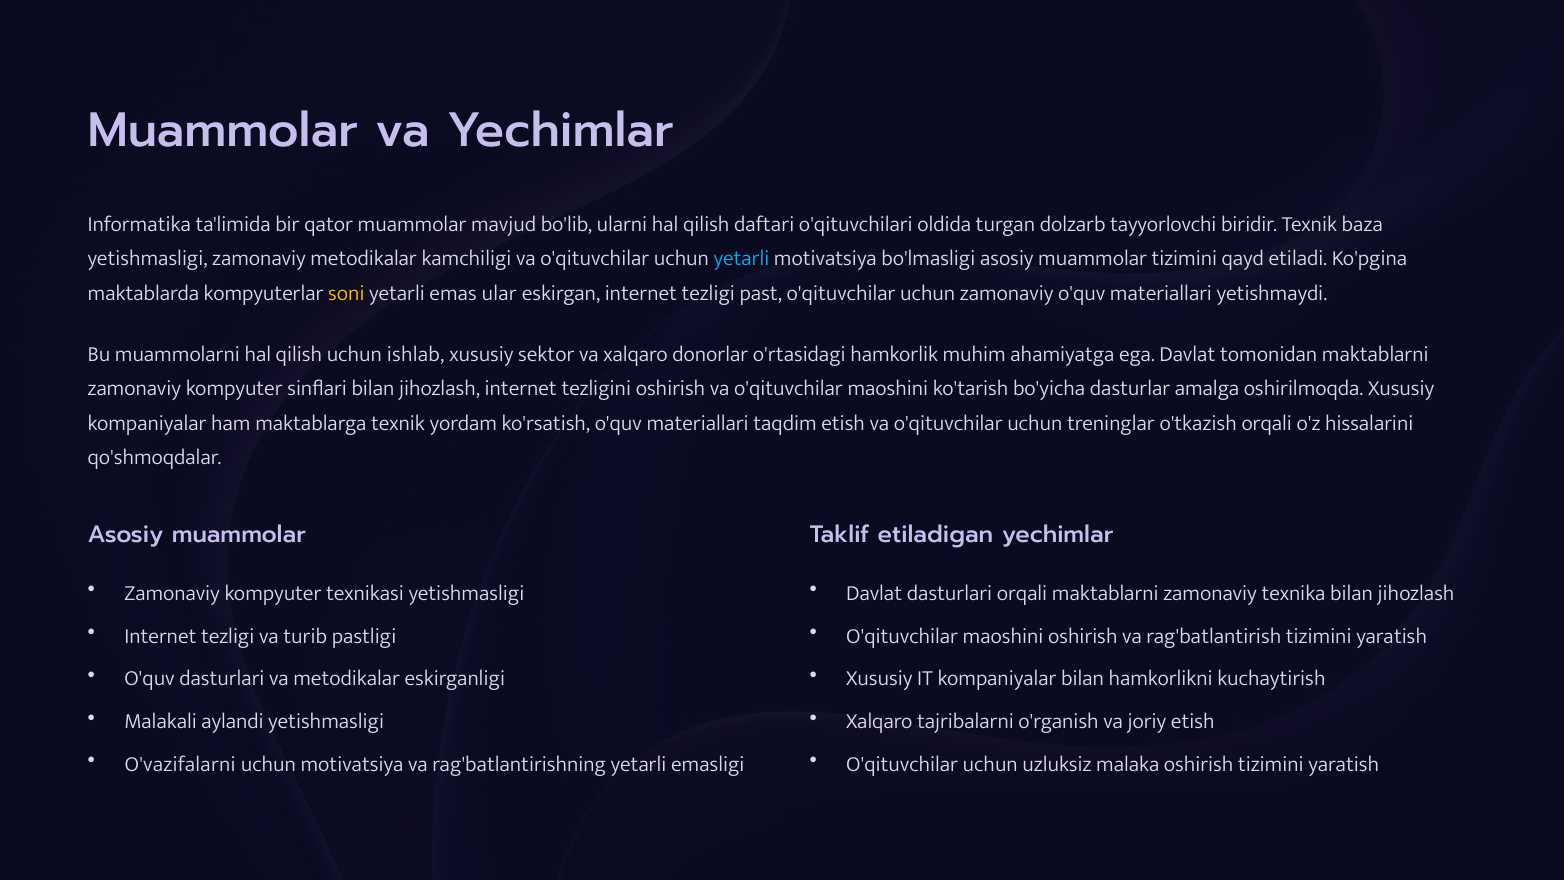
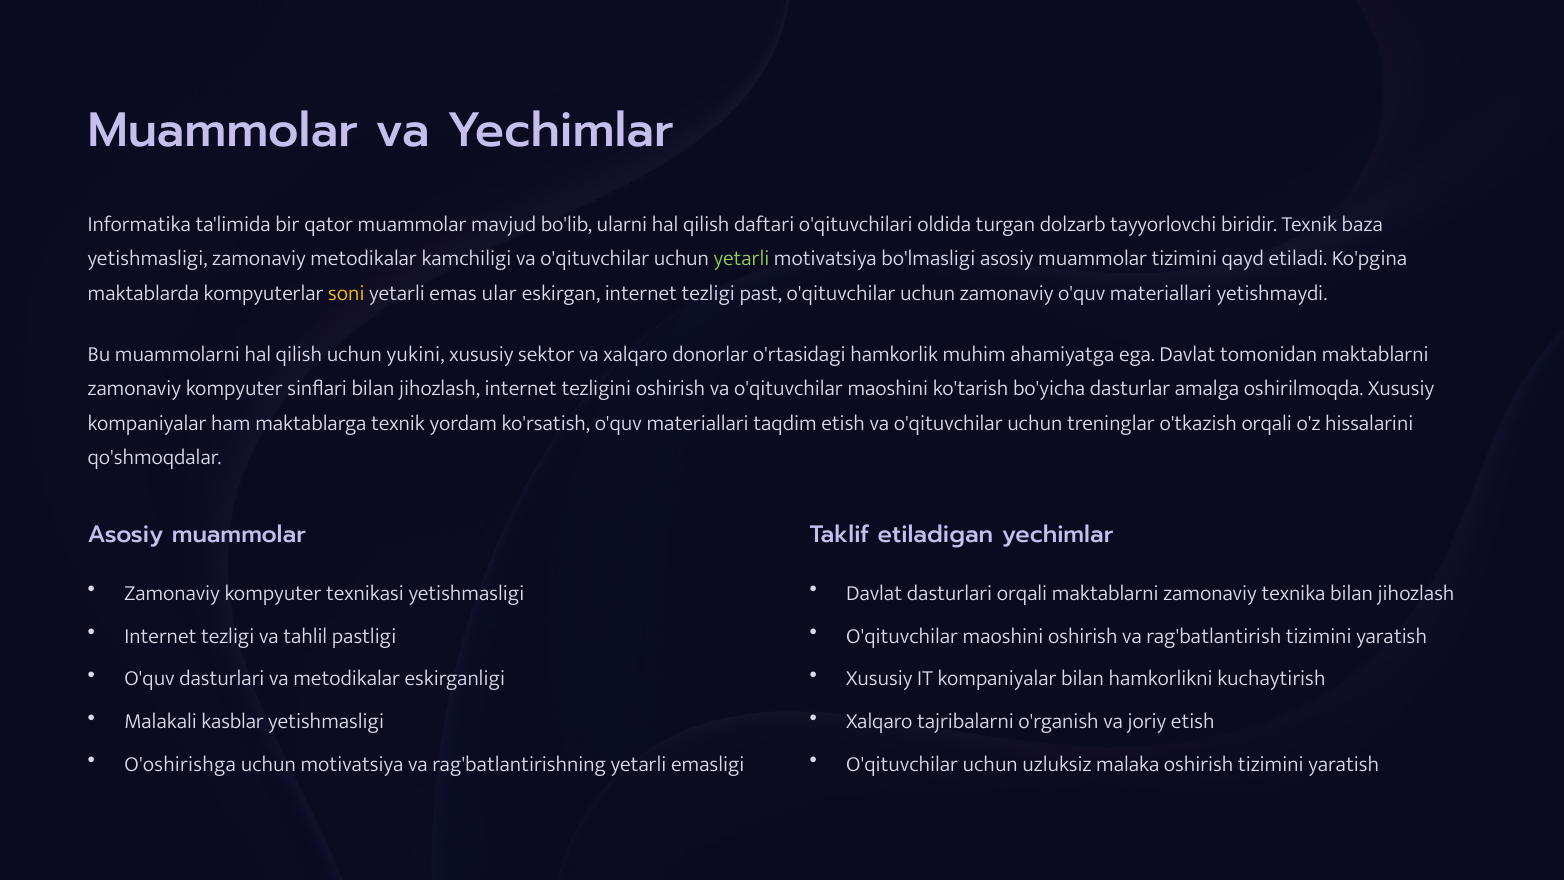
yetarli colour: light blue -> light green (741, 258)
ishlab: ishlab -> yukini (416, 354)
turib: turib -> tahlil (305, 636)
aylandi: aylandi -> kasblar (233, 721)
O'vazifalarni: O'vazifalarni -> O'oshirishga (180, 764)
